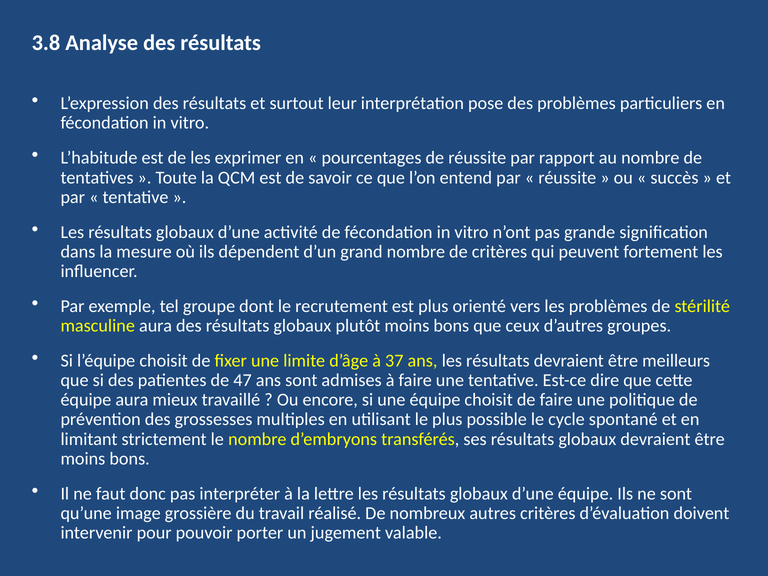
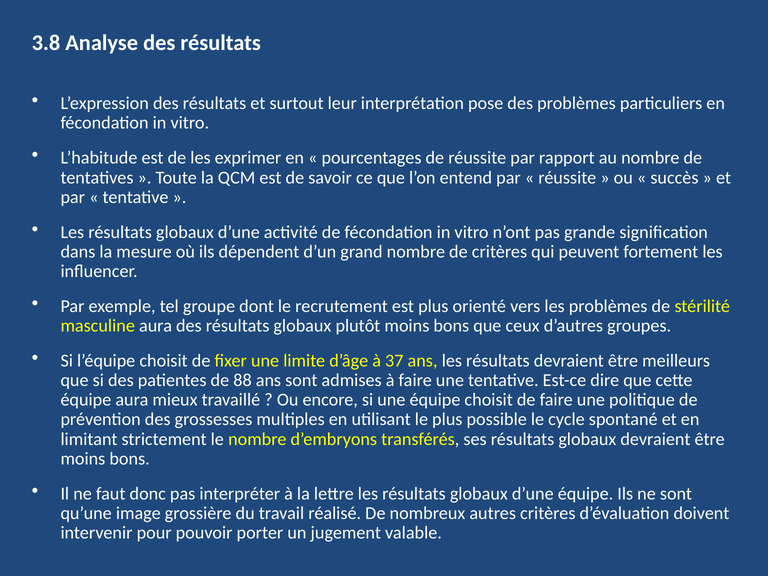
47: 47 -> 88 (242, 380)
